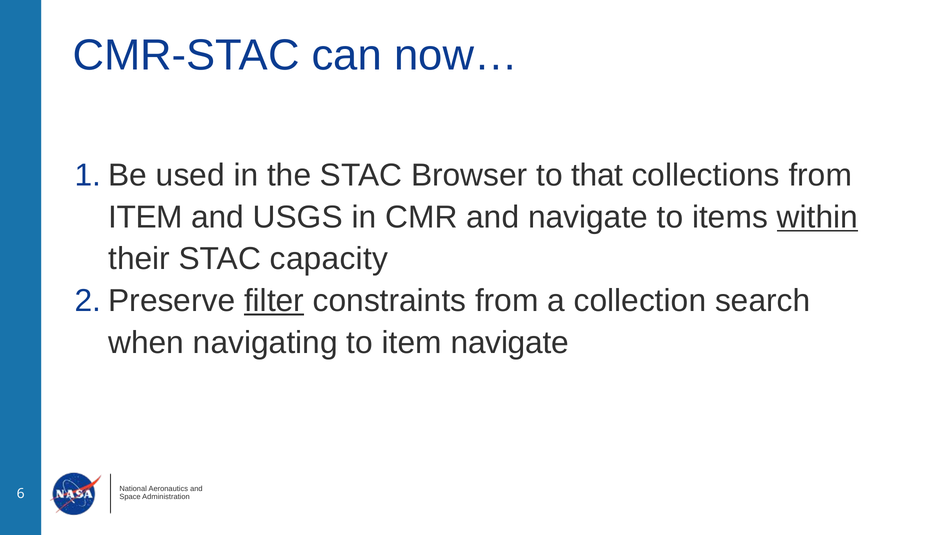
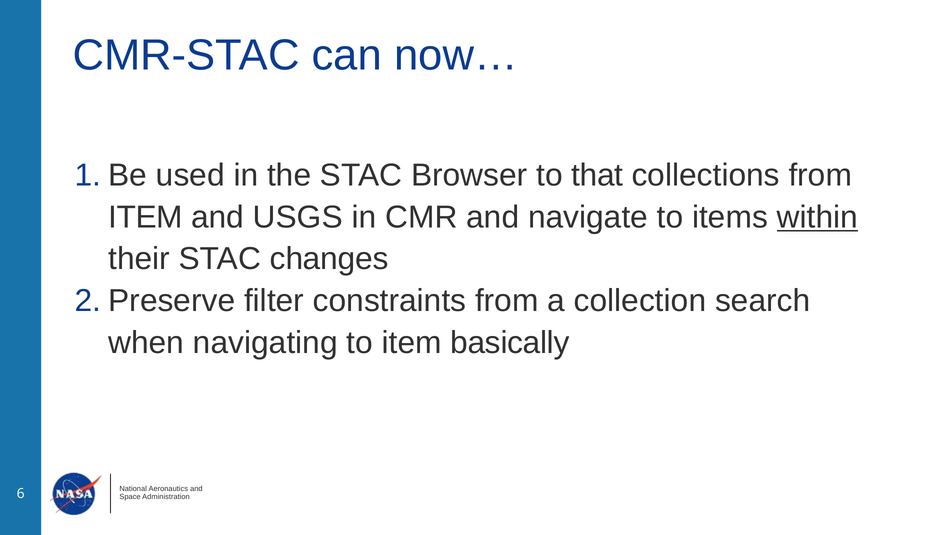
capacity: capacity -> changes (329, 259)
filter underline: present -> none (274, 301)
item navigate: navigate -> basically (510, 343)
